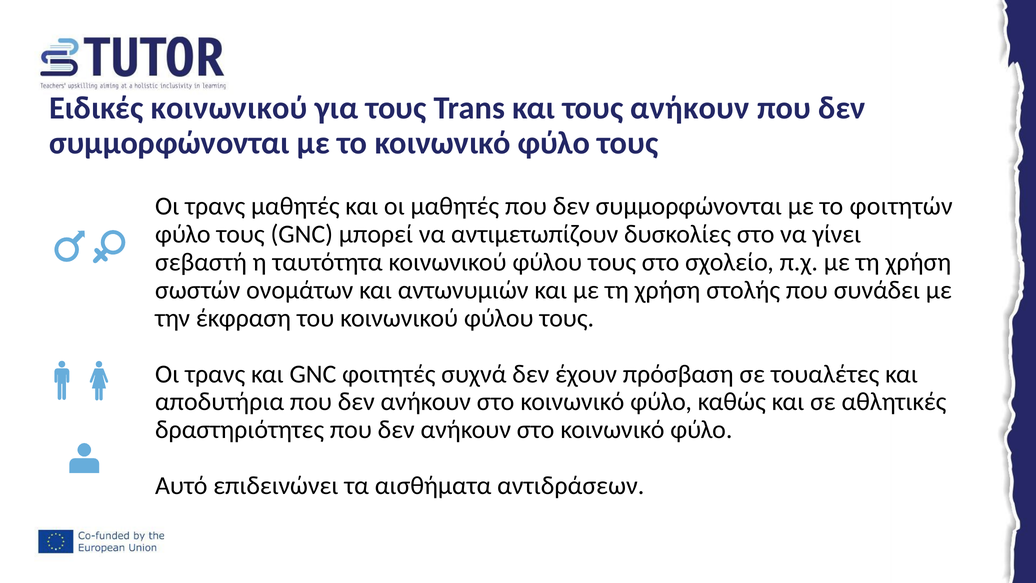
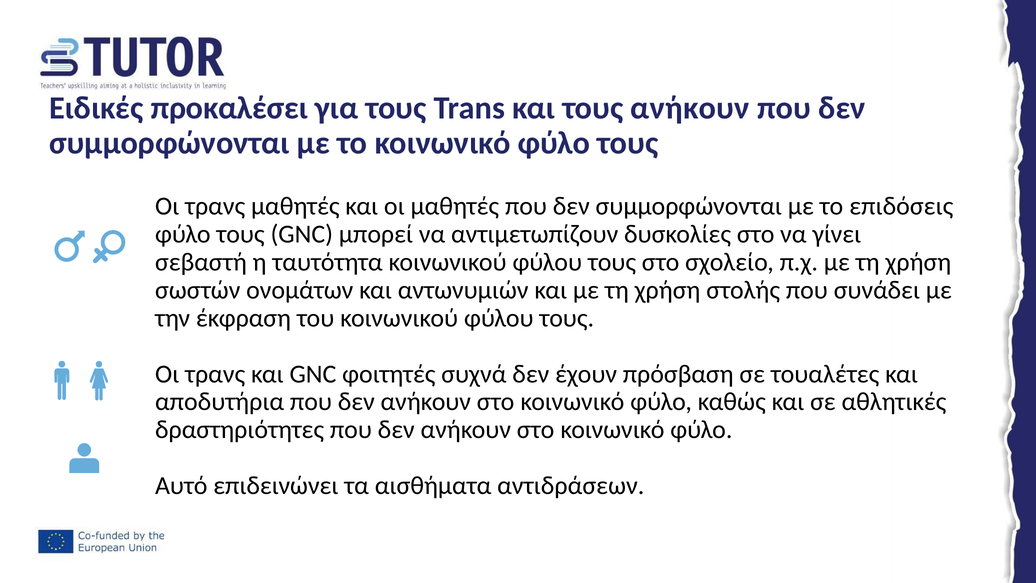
Ειδικές κοινωνικού: κοινωνικού -> προκαλέσει (229, 108)
φοιτητών: φοιτητών -> επιδόσεις (901, 206)
